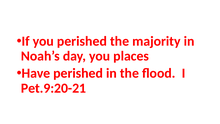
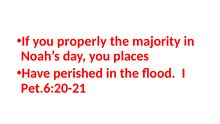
you perished: perished -> properly (82, 41)
Pet.9:20-21: Pet.9:20-21 -> Pet.6:20-21 (53, 88)
